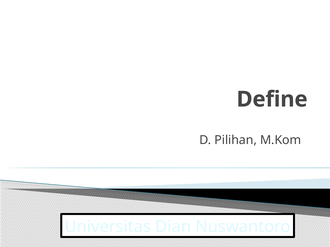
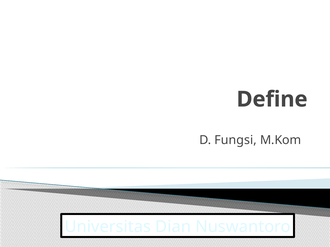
Pilihan: Pilihan -> Fungsi (236, 140)
